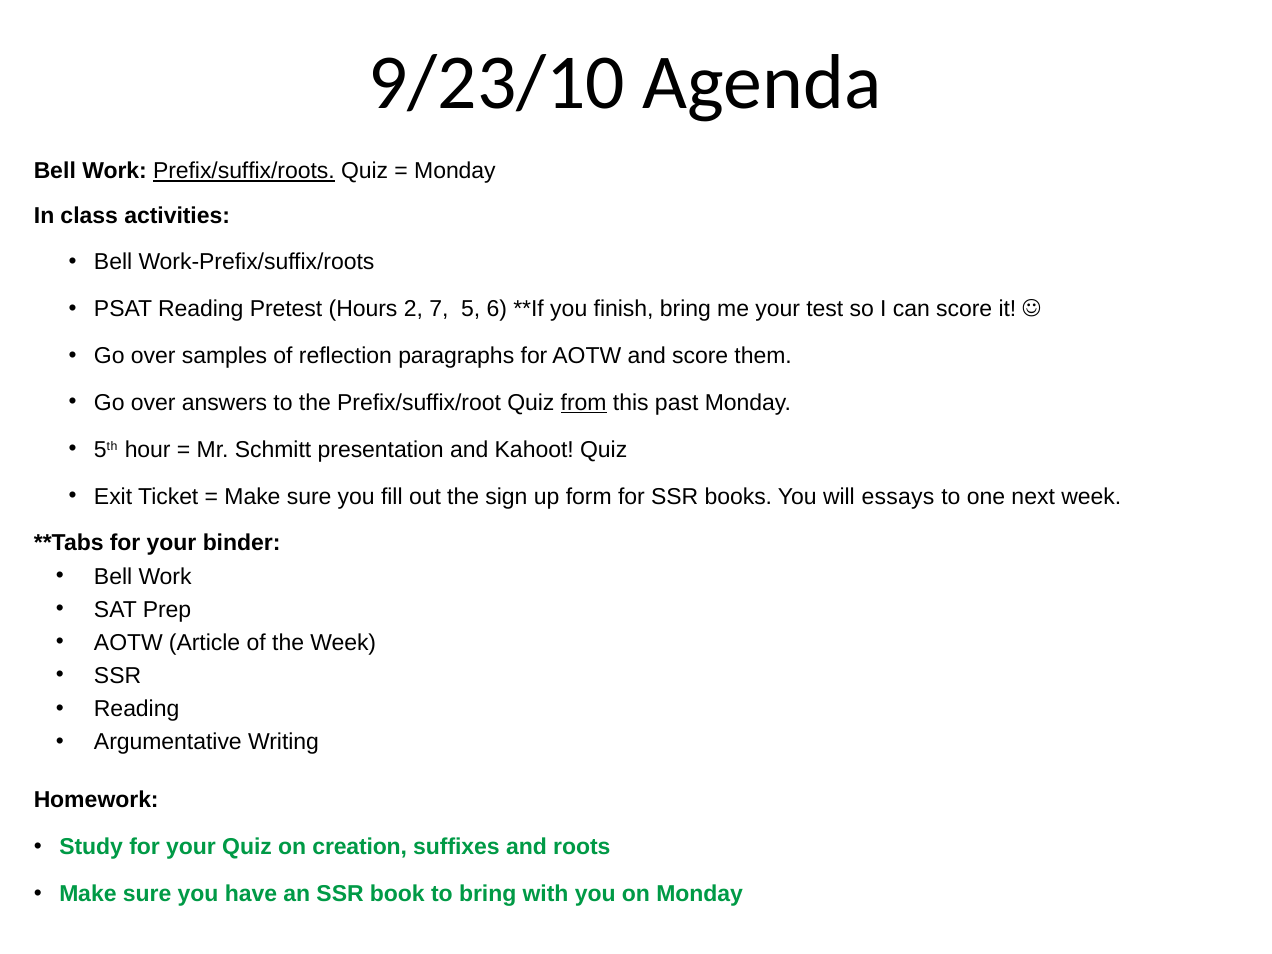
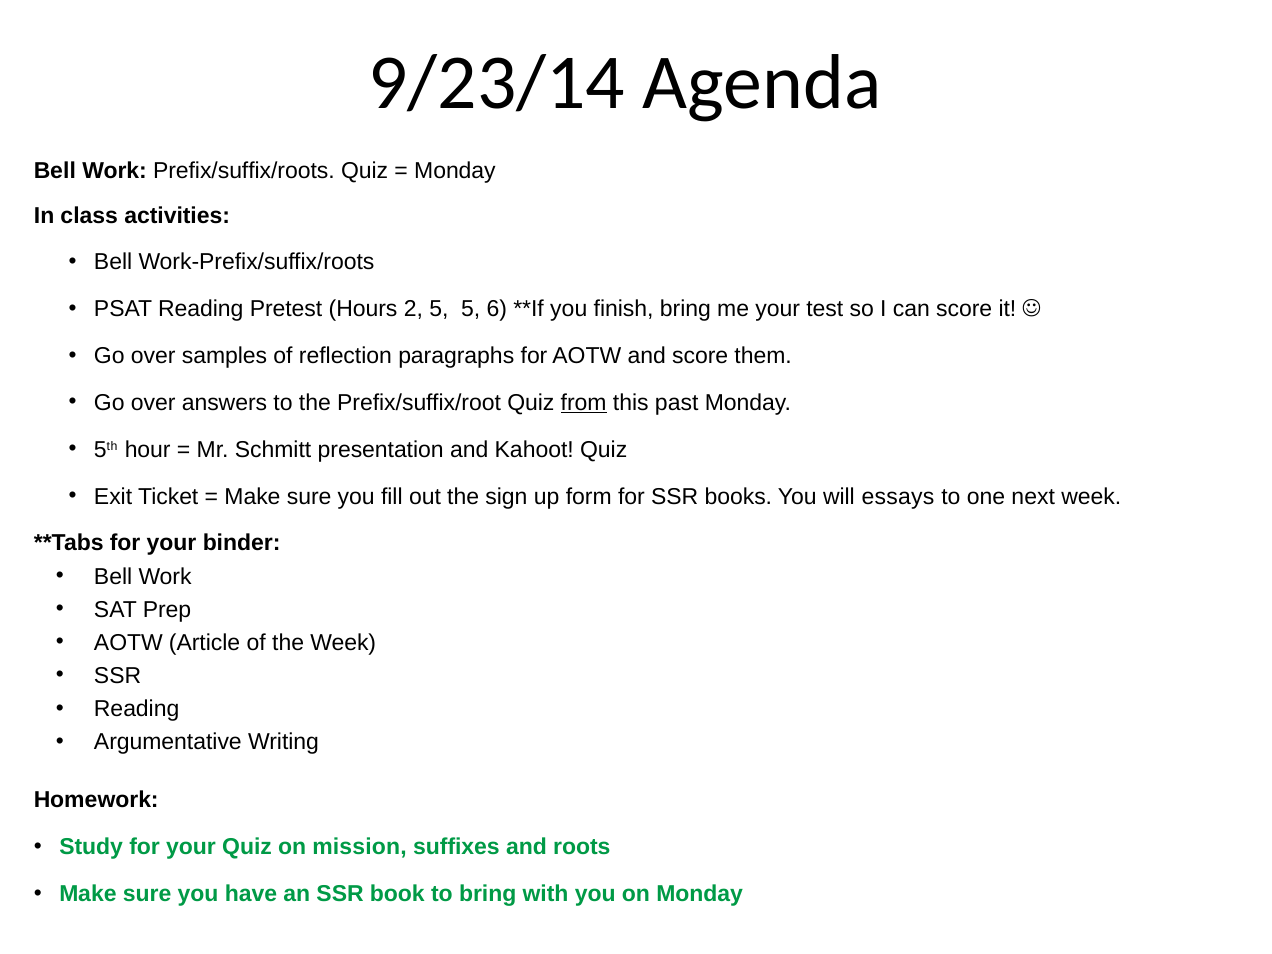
9/23/10: 9/23/10 -> 9/23/14 (497, 83)
Prefix/suffix/roots underline: present -> none (244, 171)
2 7: 7 -> 5 (439, 309)
creation: creation -> mission (359, 847)
